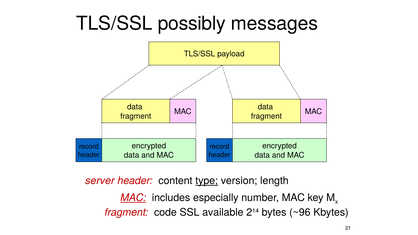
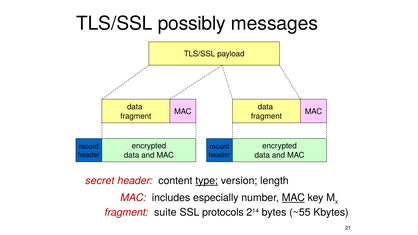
server: server -> secret (100, 181)
MAC underline: present -> none (133, 198)
MAC underline: none -> present (293, 198)
code: code -> suite (165, 213)
available: available -> protocols (223, 213)
~96: ~96 -> ~55 (300, 213)
